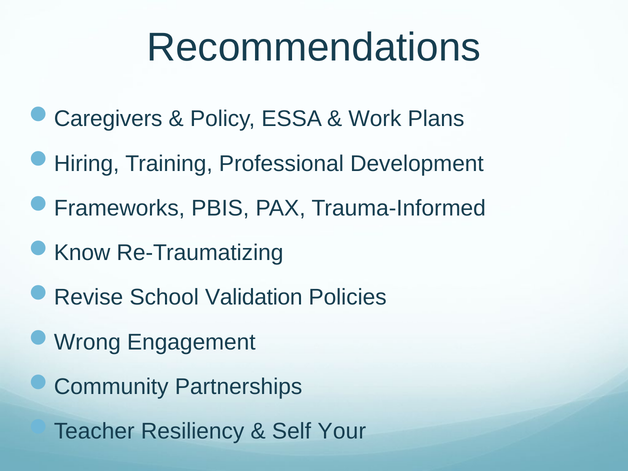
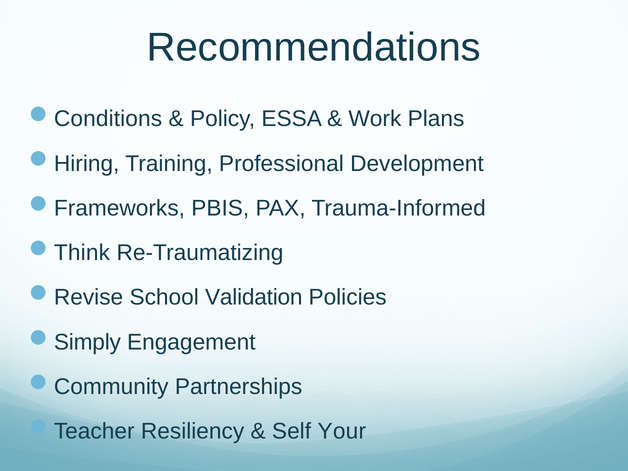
Caregivers: Caregivers -> Conditions (108, 119)
Know: Know -> Think (82, 253)
Wrong: Wrong -> Simply (87, 342)
